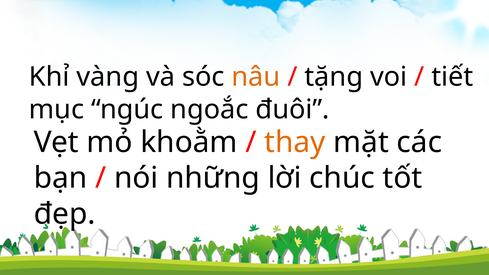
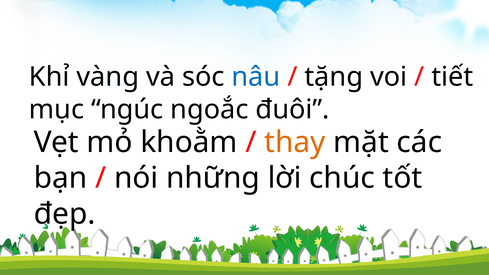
nâu colour: orange -> blue (256, 77)
